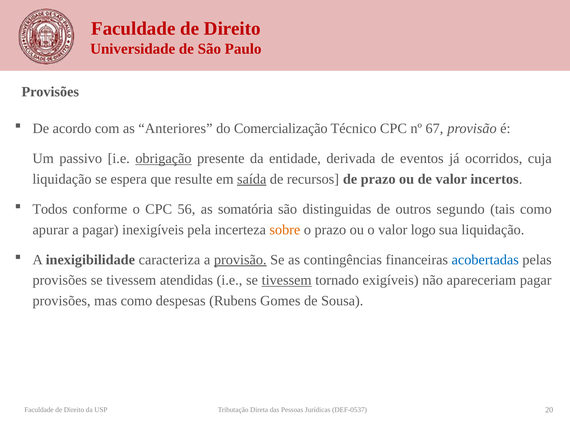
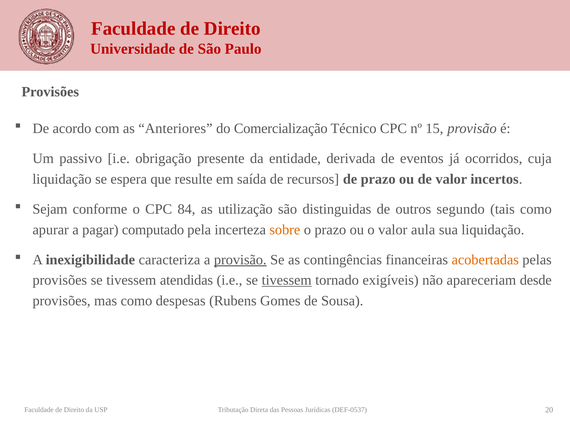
67: 67 -> 15 (434, 128)
obrigação underline: present -> none (163, 158)
saída underline: present -> none (252, 179)
Todos: Todos -> Sejam (50, 209)
56: 56 -> 84 (186, 209)
somatória: somatória -> utilização (245, 209)
inexigíveis: inexigíveis -> computado (153, 229)
logo: logo -> aula (423, 229)
acobertadas colour: blue -> orange (485, 259)
apareceriam pagar: pagar -> desde (536, 280)
